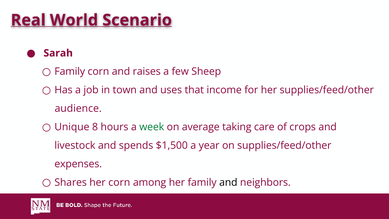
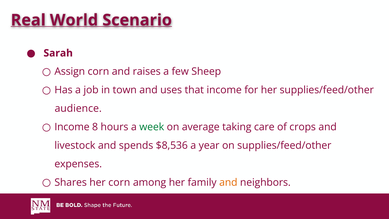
Family: Family -> Assign (70, 72)
Unique: Unique -> Income (72, 127)
$1,500: $1,500 -> $8,536 (172, 145)
and colour: black -> orange (228, 182)
